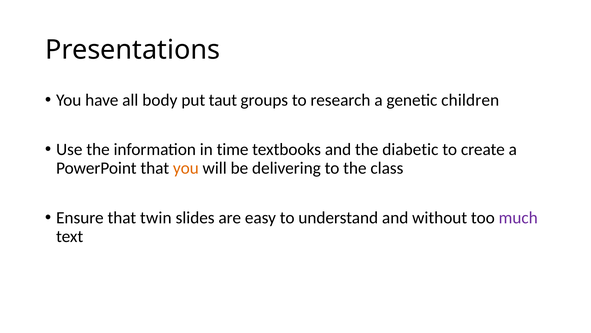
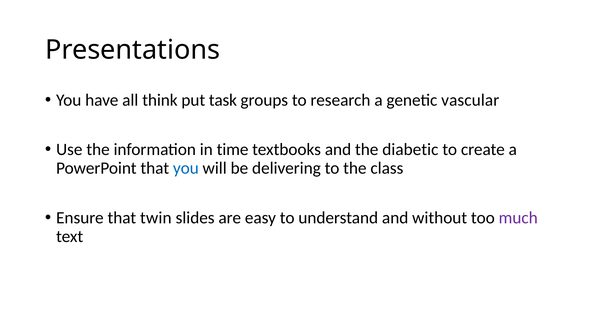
body: body -> think (160, 100)
taut: taut -> task (223, 100)
children: children -> vascular (470, 100)
you colour: orange -> blue (186, 168)
